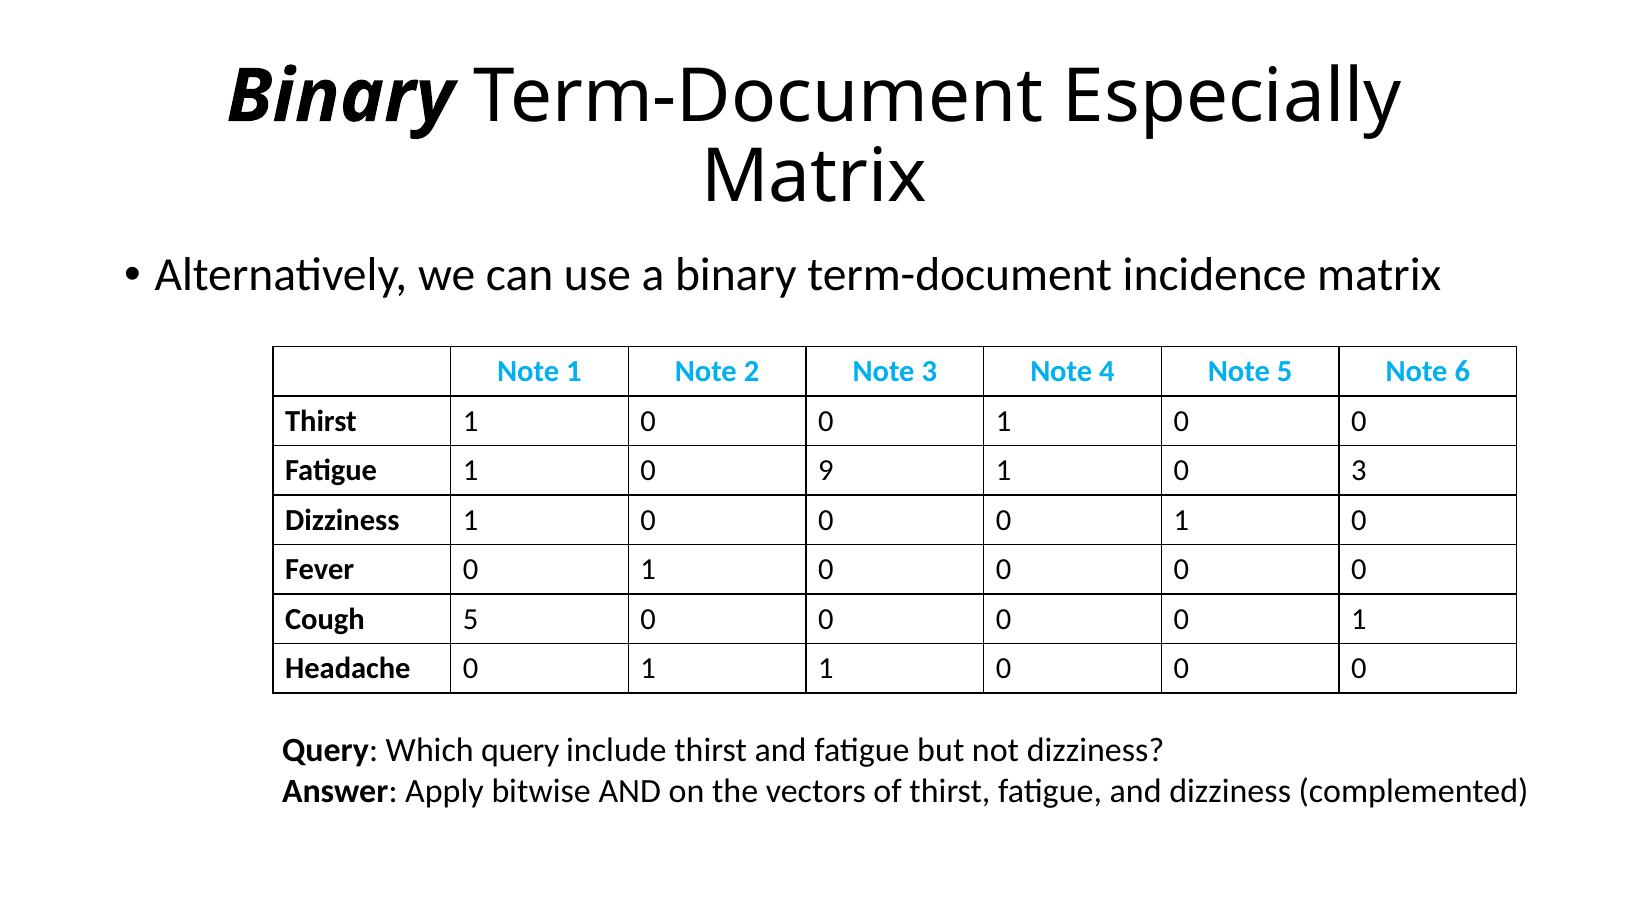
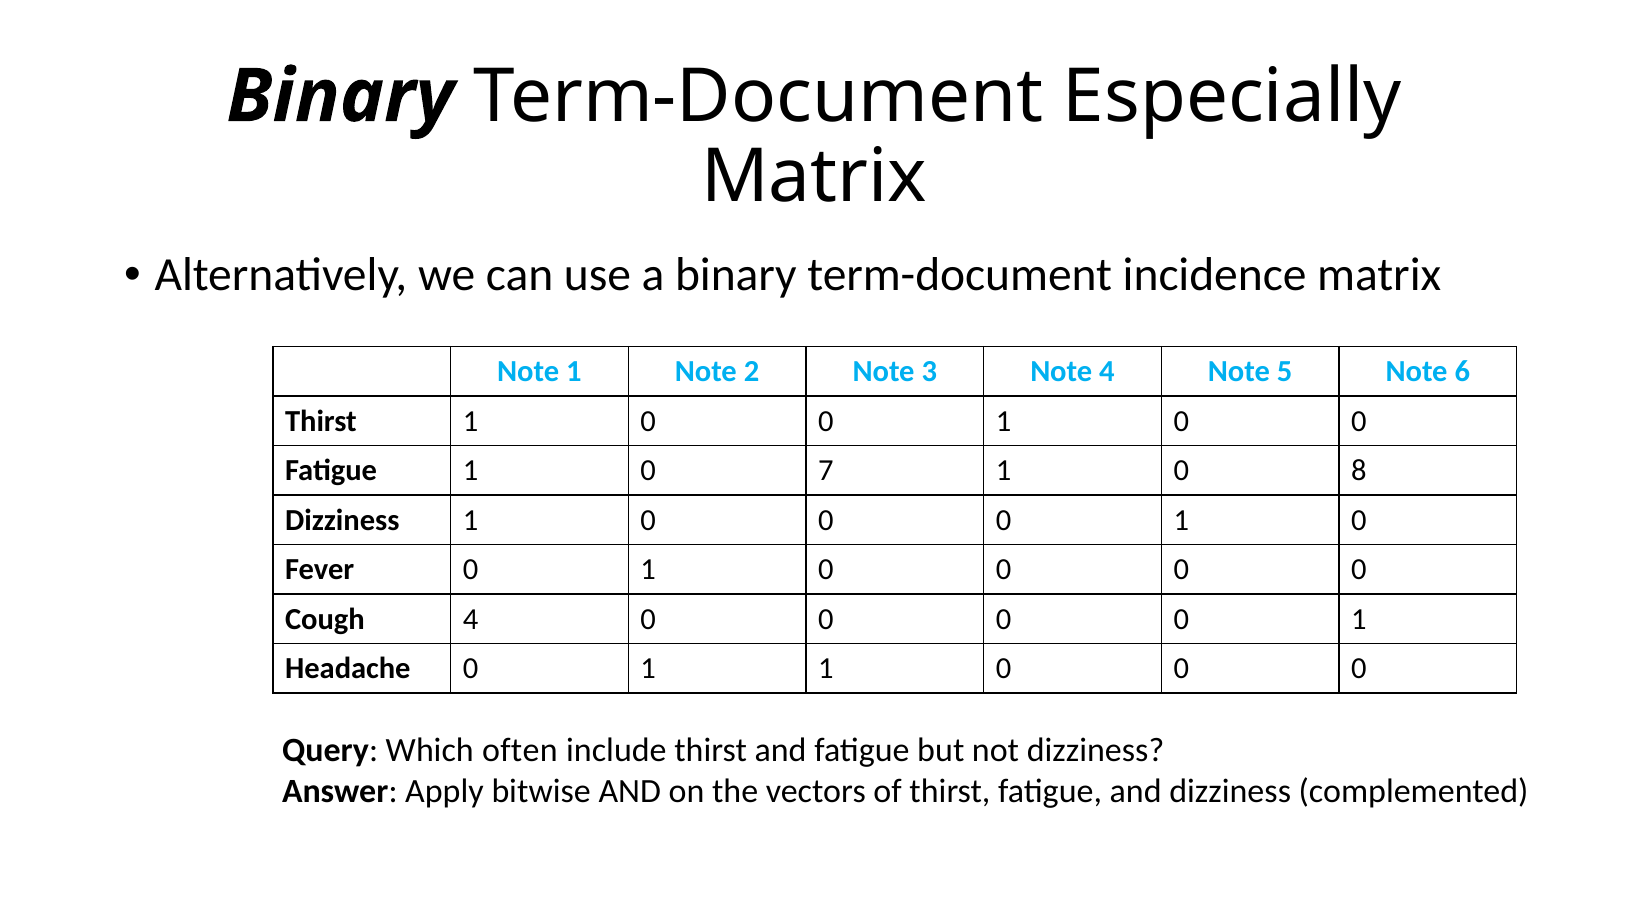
9: 9 -> 7 (826, 471)
0 3: 3 -> 8 (1359, 471)
Cough 5: 5 -> 4 (471, 619)
Which query: query -> often (520, 751)
